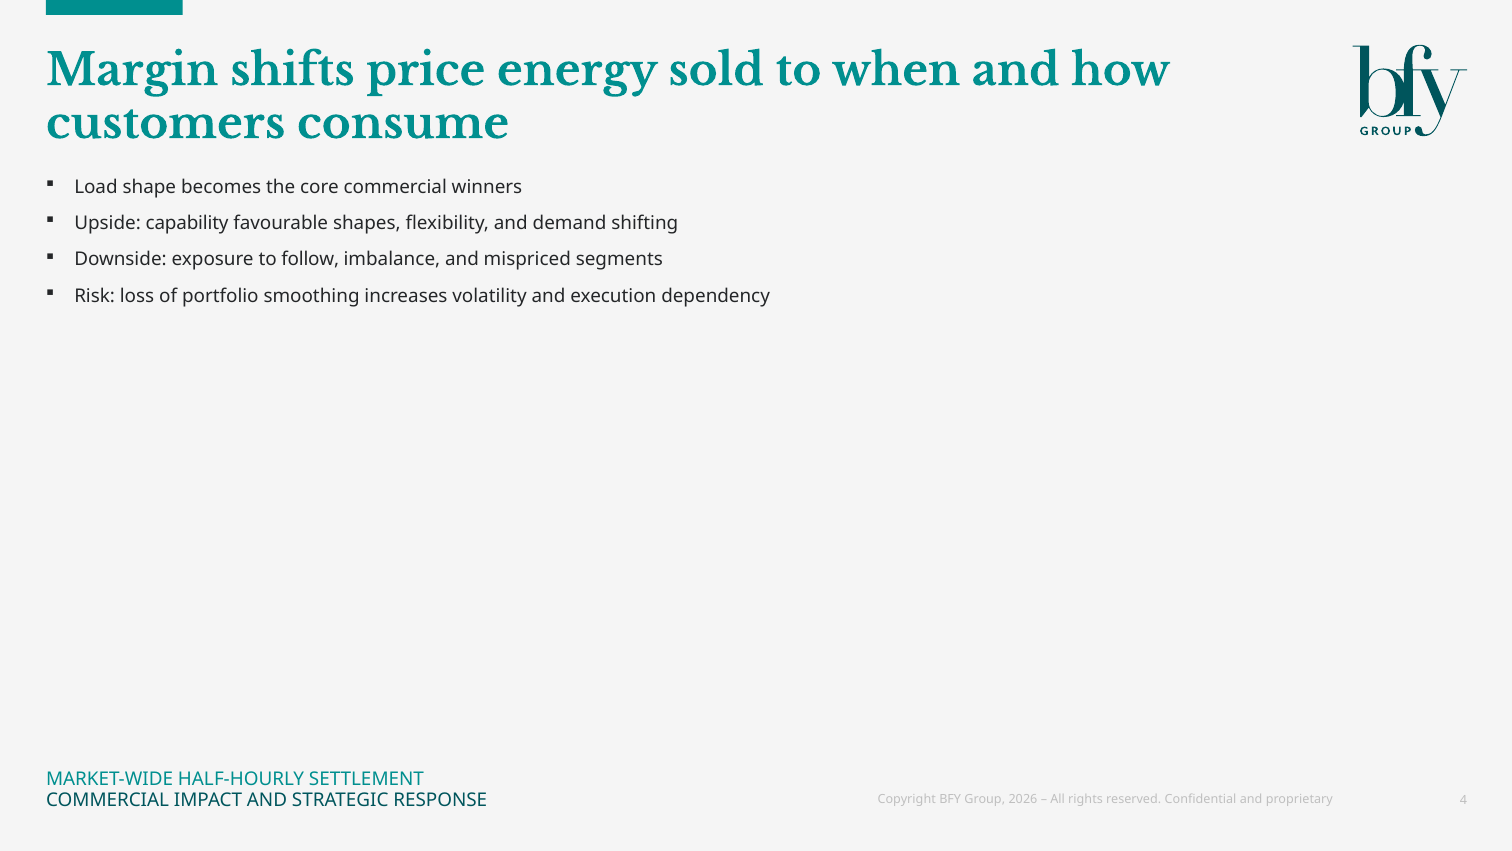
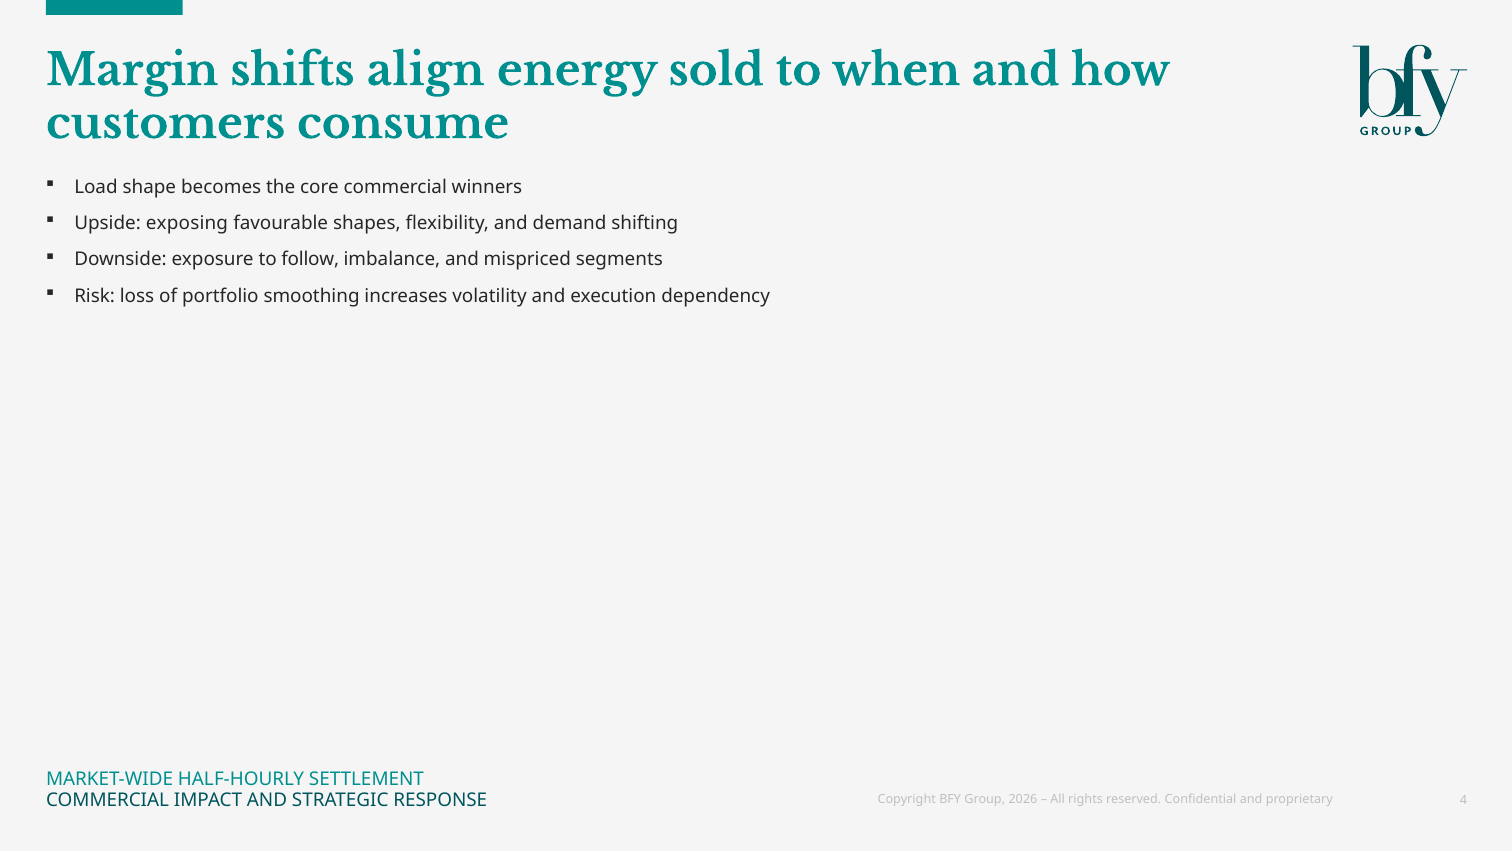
price: price -> align (426, 71)
capability: capability -> exposing (187, 223)
